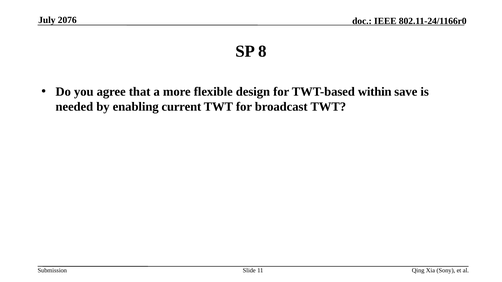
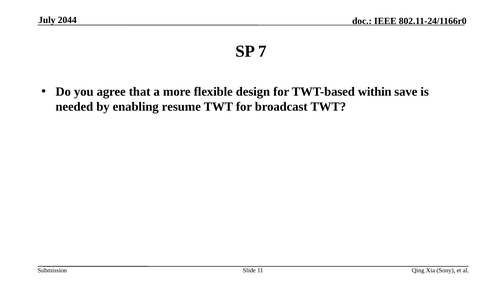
2076: 2076 -> 2044 (67, 20)
8: 8 -> 7 (262, 51)
current: current -> resume (181, 107)
